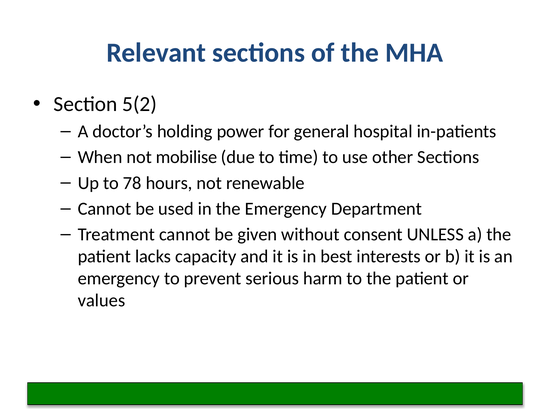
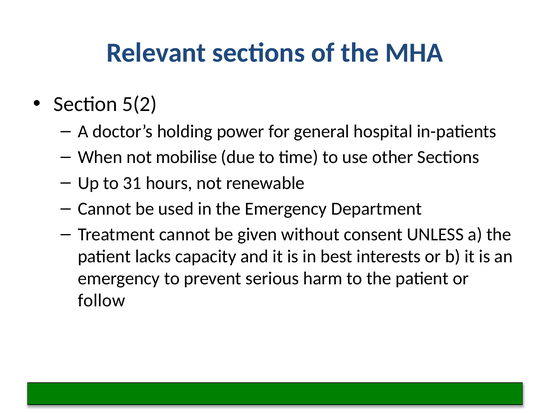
78: 78 -> 31 (132, 183)
values: values -> follow (101, 300)
